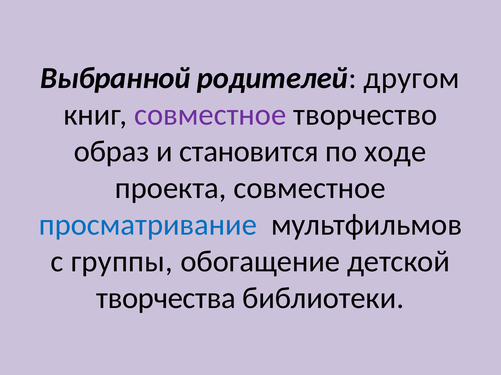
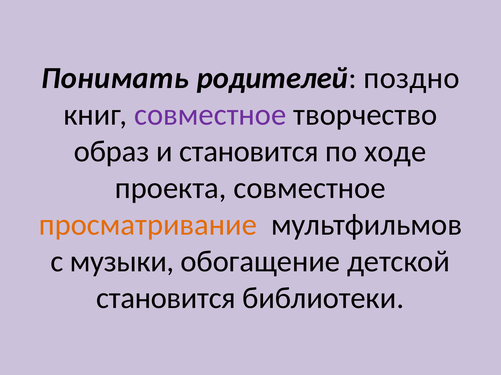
Выбранной: Выбранной -> Понимать (115, 78)
другом: другом -> поздно (412, 78)
просматривание colour: blue -> orange (148, 225)
группы: группы -> музыки (122, 262)
творчества: творчества -> становится (166, 299)
